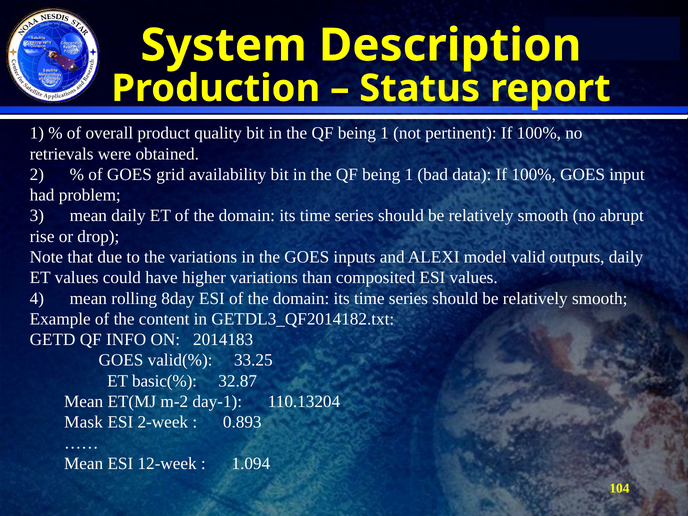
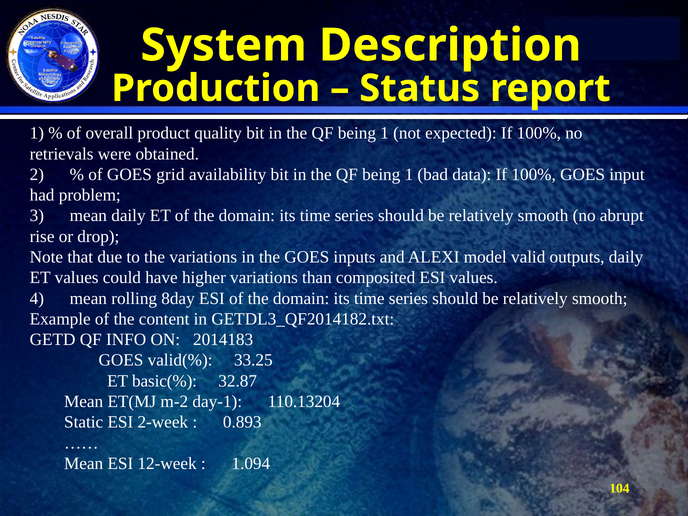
pertinent: pertinent -> expected (461, 133)
Mask: Mask -> Static (84, 422)
